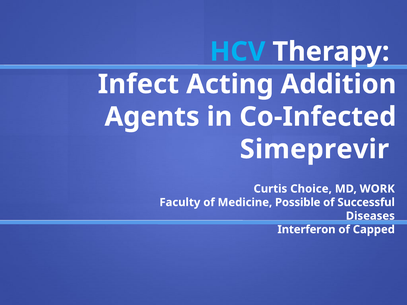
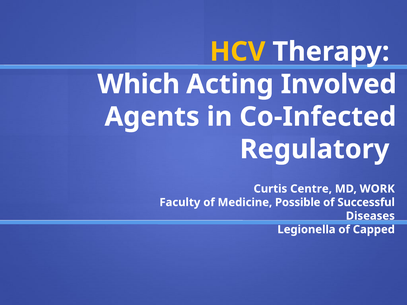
HCV colour: light blue -> yellow (238, 52)
Infect: Infect -> Which (139, 84)
Addition: Addition -> Involved (339, 84)
Simeprevir: Simeprevir -> Regulatory (315, 149)
Choice: Choice -> Centre (311, 189)
Interferon: Interferon -> Legionella (306, 230)
